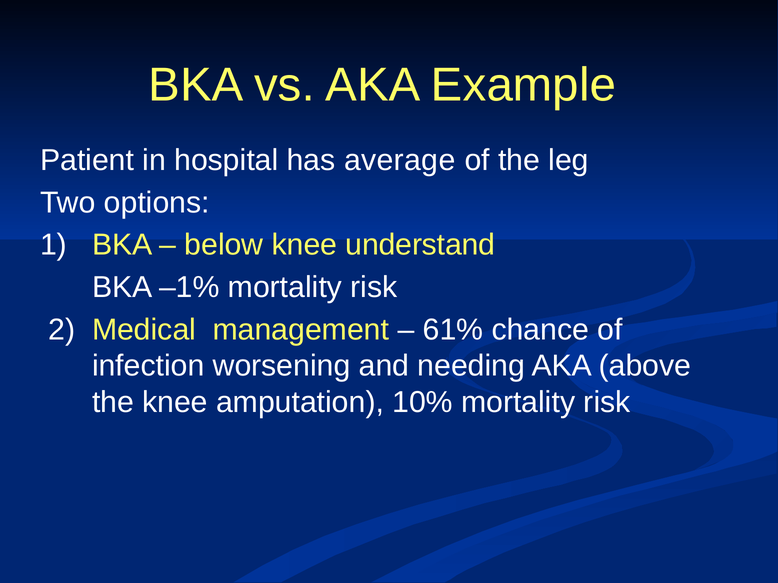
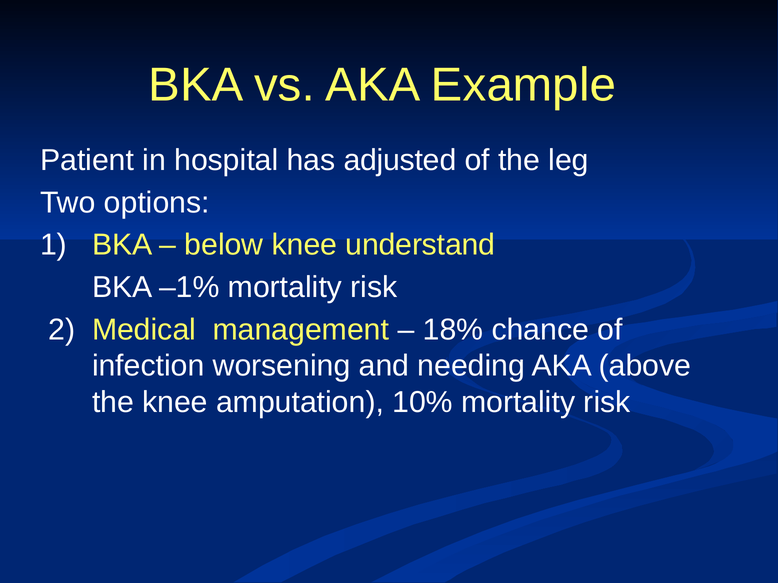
average: average -> adjusted (400, 160)
61%: 61% -> 18% (453, 330)
